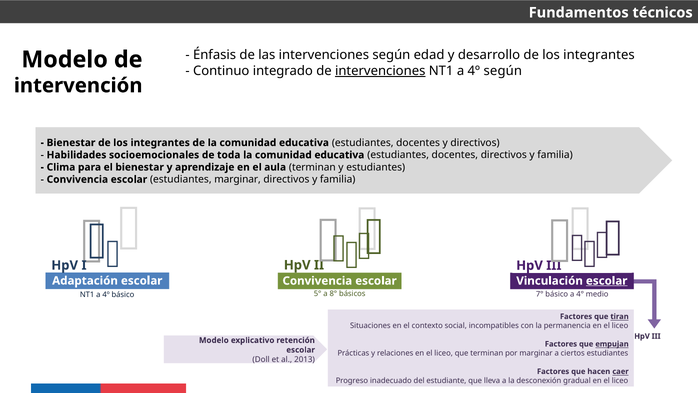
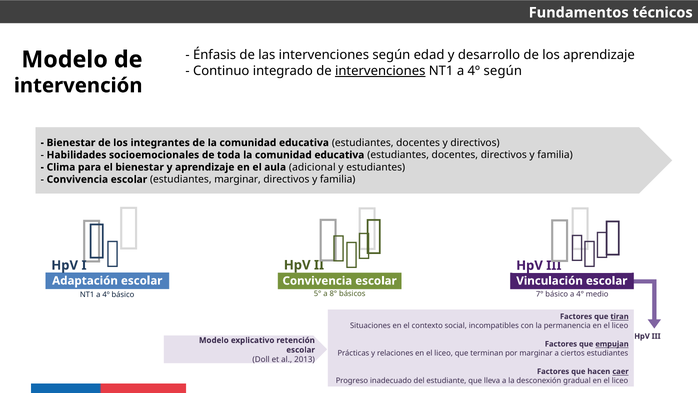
desarrollo de los integrantes: integrantes -> aprendizaje (599, 55)
aula terminan: terminan -> adicional (312, 167)
escolar underline: present -> none (607, 281)
